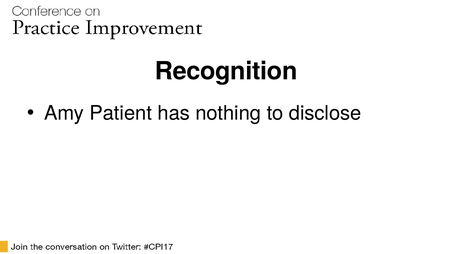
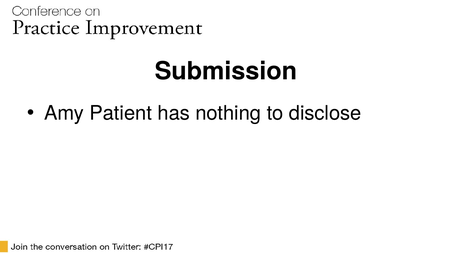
Recognition: Recognition -> Submission (226, 71)
